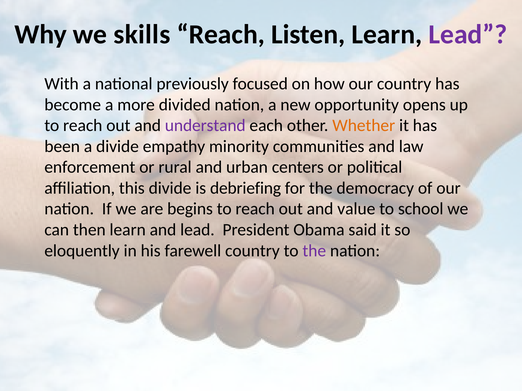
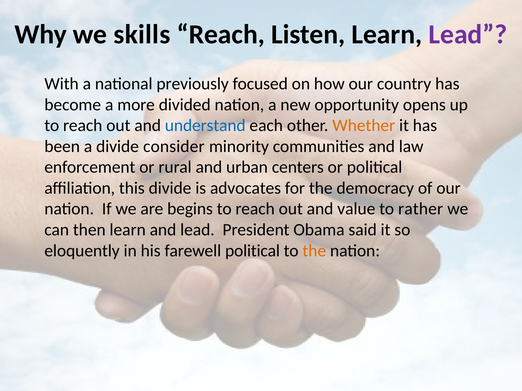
understand colour: purple -> blue (205, 126)
empathy: empathy -> consider (174, 147)
debriefing: debriefing -> advocates (246, 188)
school: school -> rather (421, 209)
farewell country: country -> political (253, 251)
the colour: purple -> orange (314, 251)
